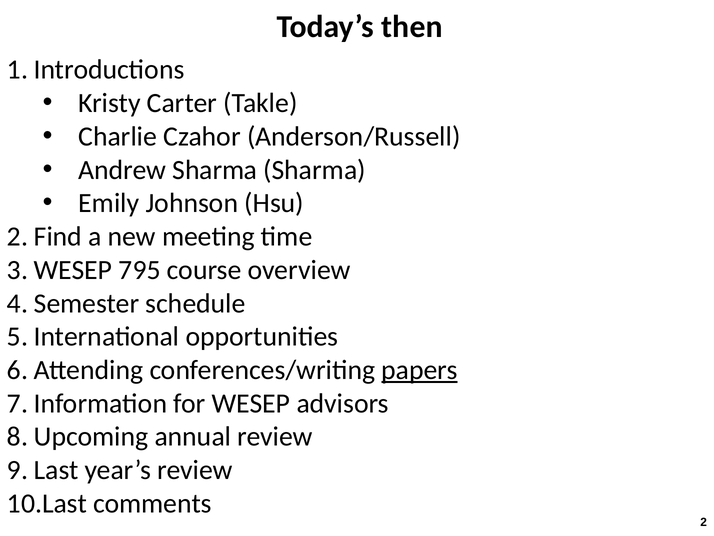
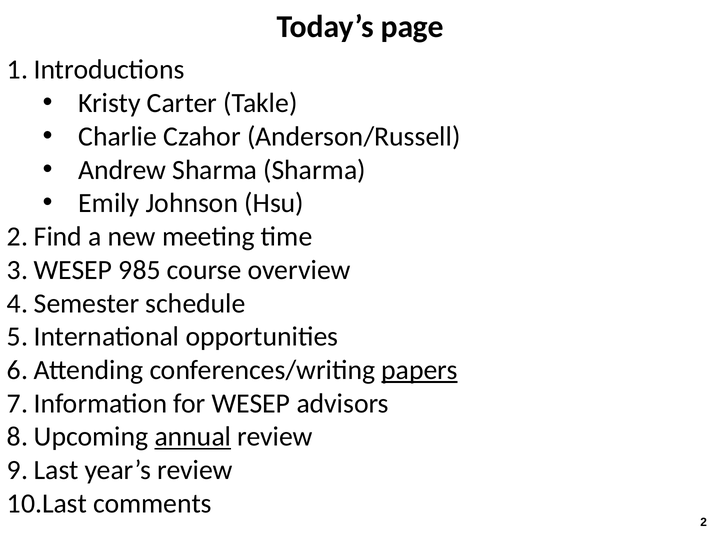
then: then -> page (412, 27)
795: 795 -> 985 (140, 270)
annual underline: none -> present (193, 436)
